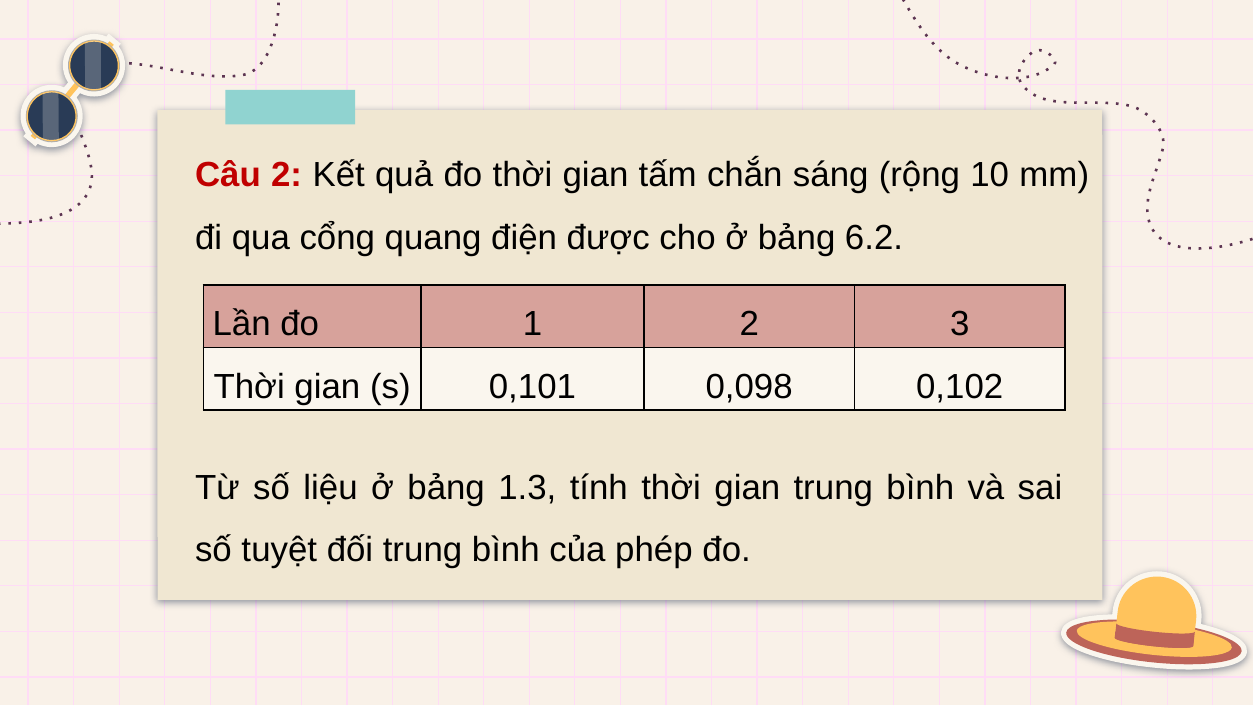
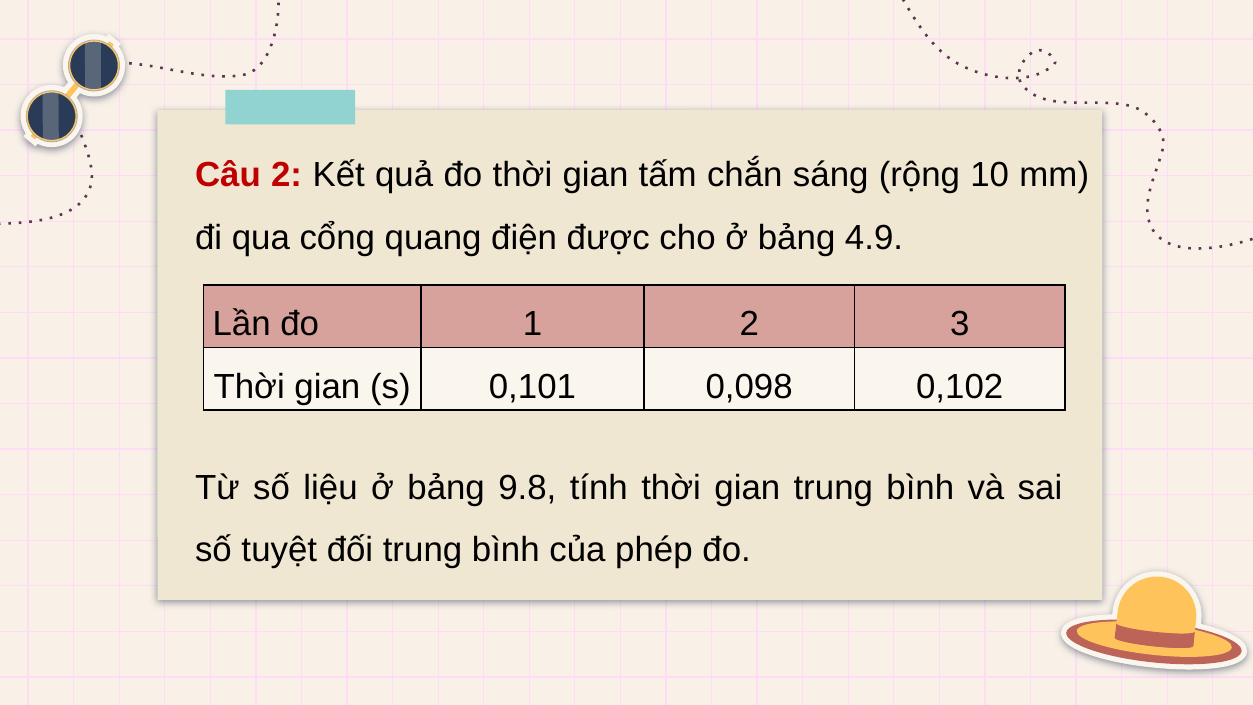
6.2: 6.2 -> 4.9 (874, 238)
1.3: 1.3 -> 9.8 (527, 488)
